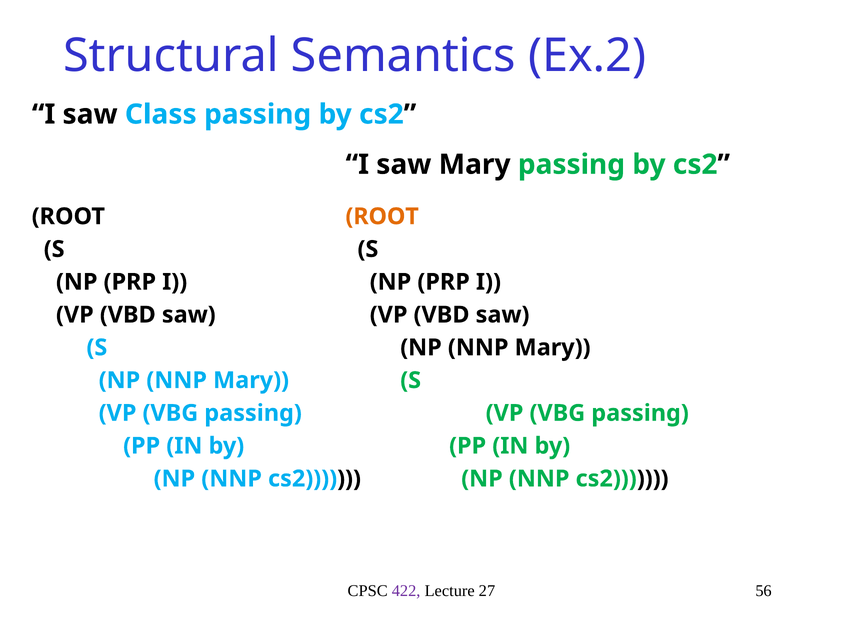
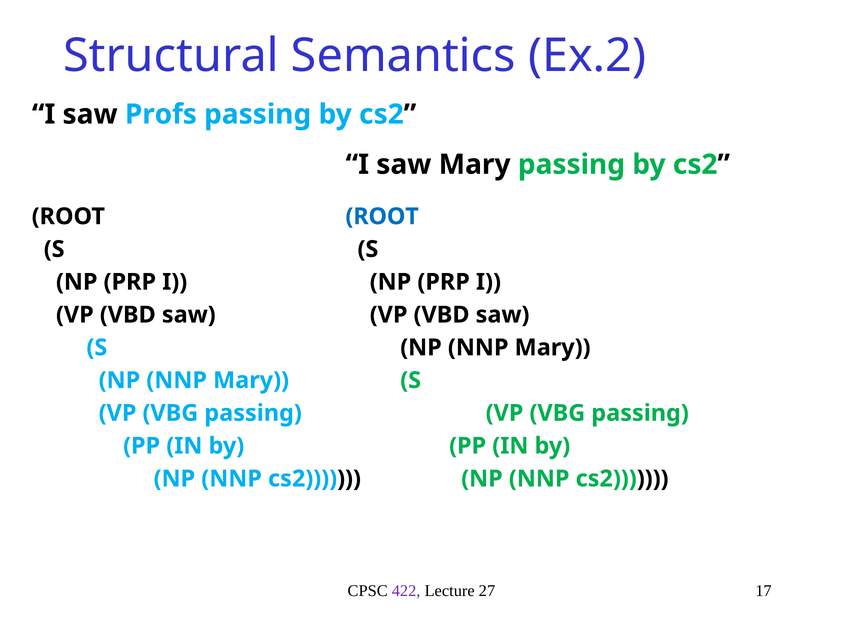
Class: Class -> Profs (161, 114)
ROOT colour: orange -> blue (382, 217)
56: 56 -> 17 (764, 591)
